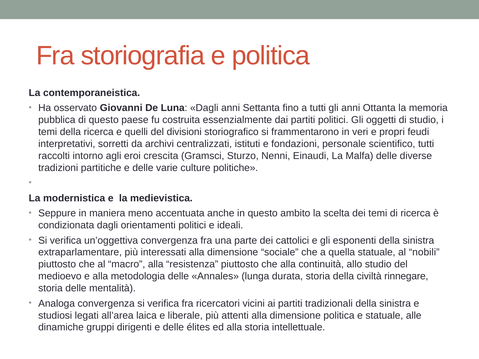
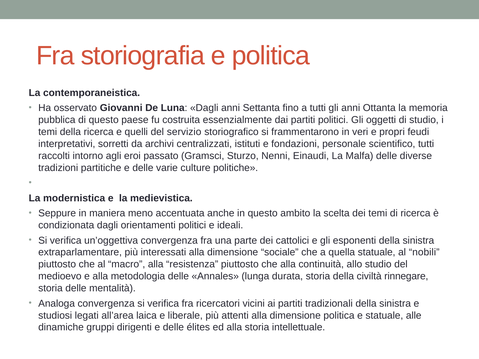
divisioni: divisioni -> servizio (184, 132)
crescita: crescita -> passato (161, 156)
